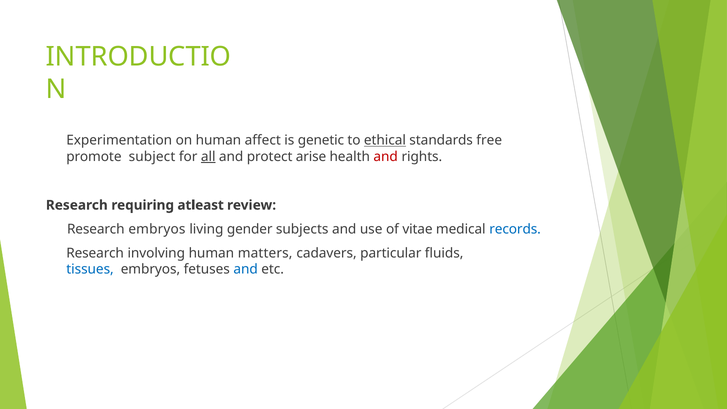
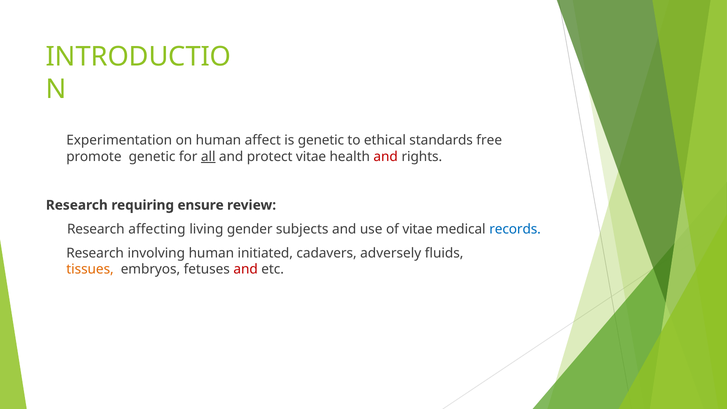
ethical underline: present -> none (385, 140)
promote subject: subject -> genetic (152, 157)
protect arise: arise -> vitae (311, 157)
atleast: atleast -> ensure (201, 205)
Research embryos: embryos -> affecting (157, 229)
matters: matters -> initiated (265, 253)
particular: particular -> adversely (391, 253)
tissues colour: blue -> orange (90, 269)
and colour: blue -> red (246, 269)
